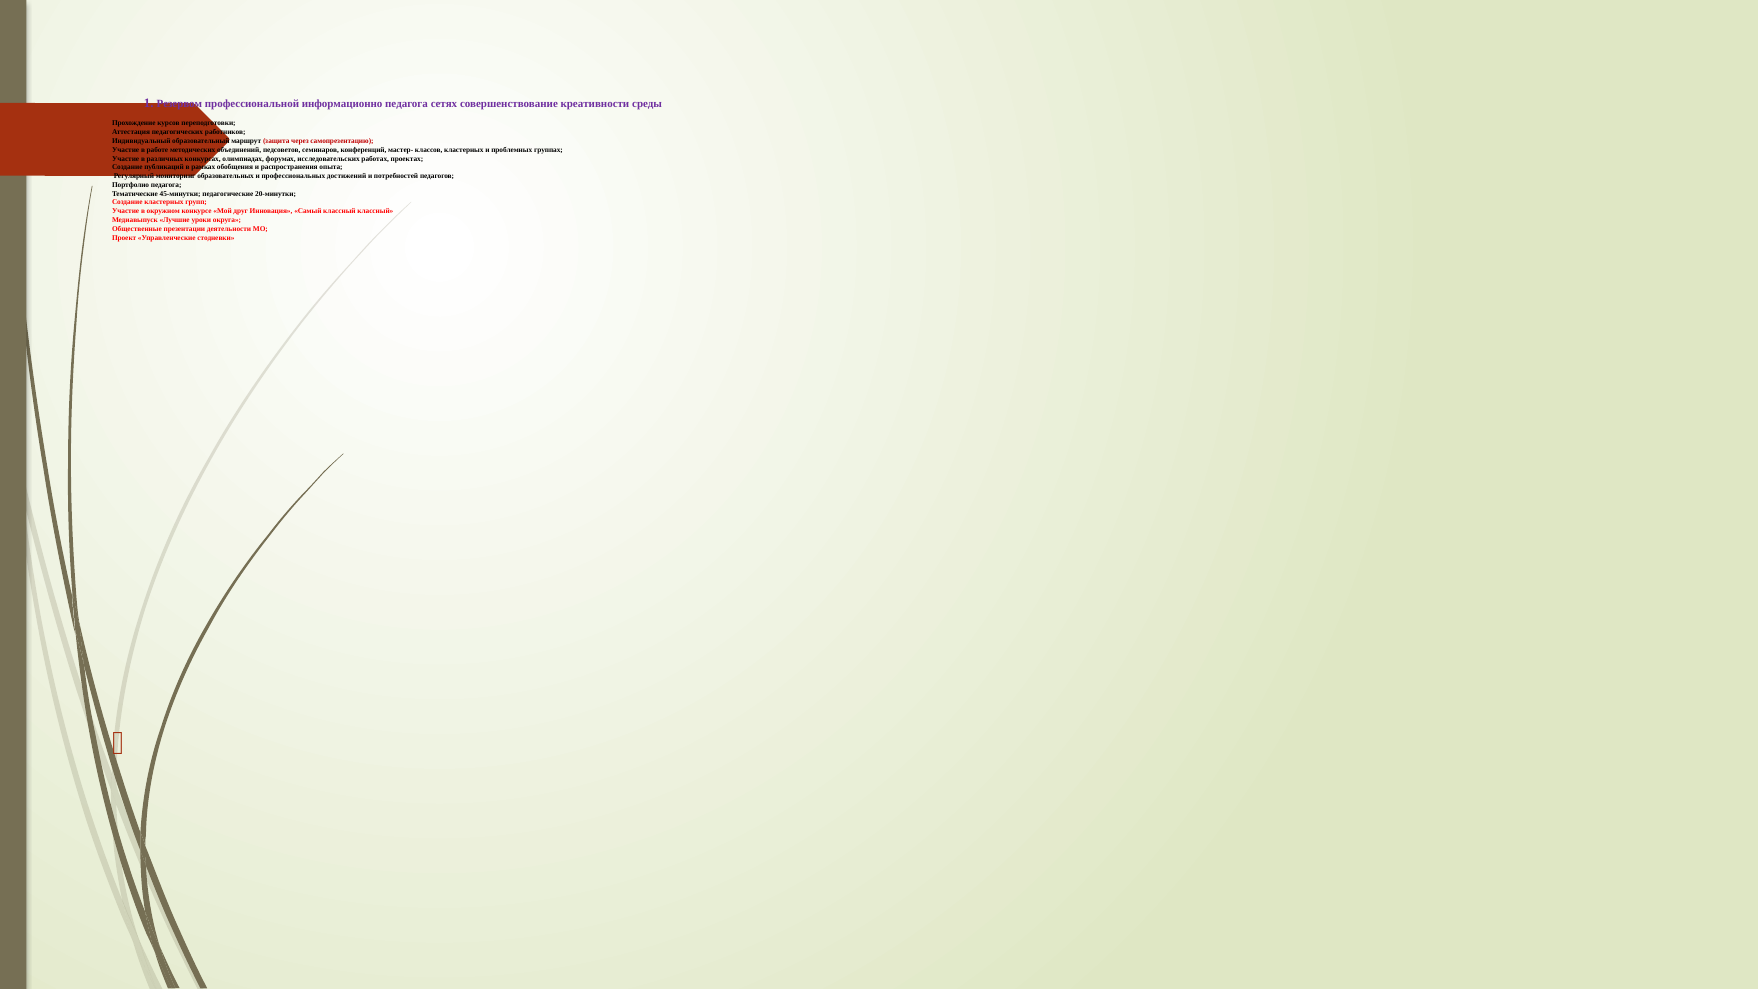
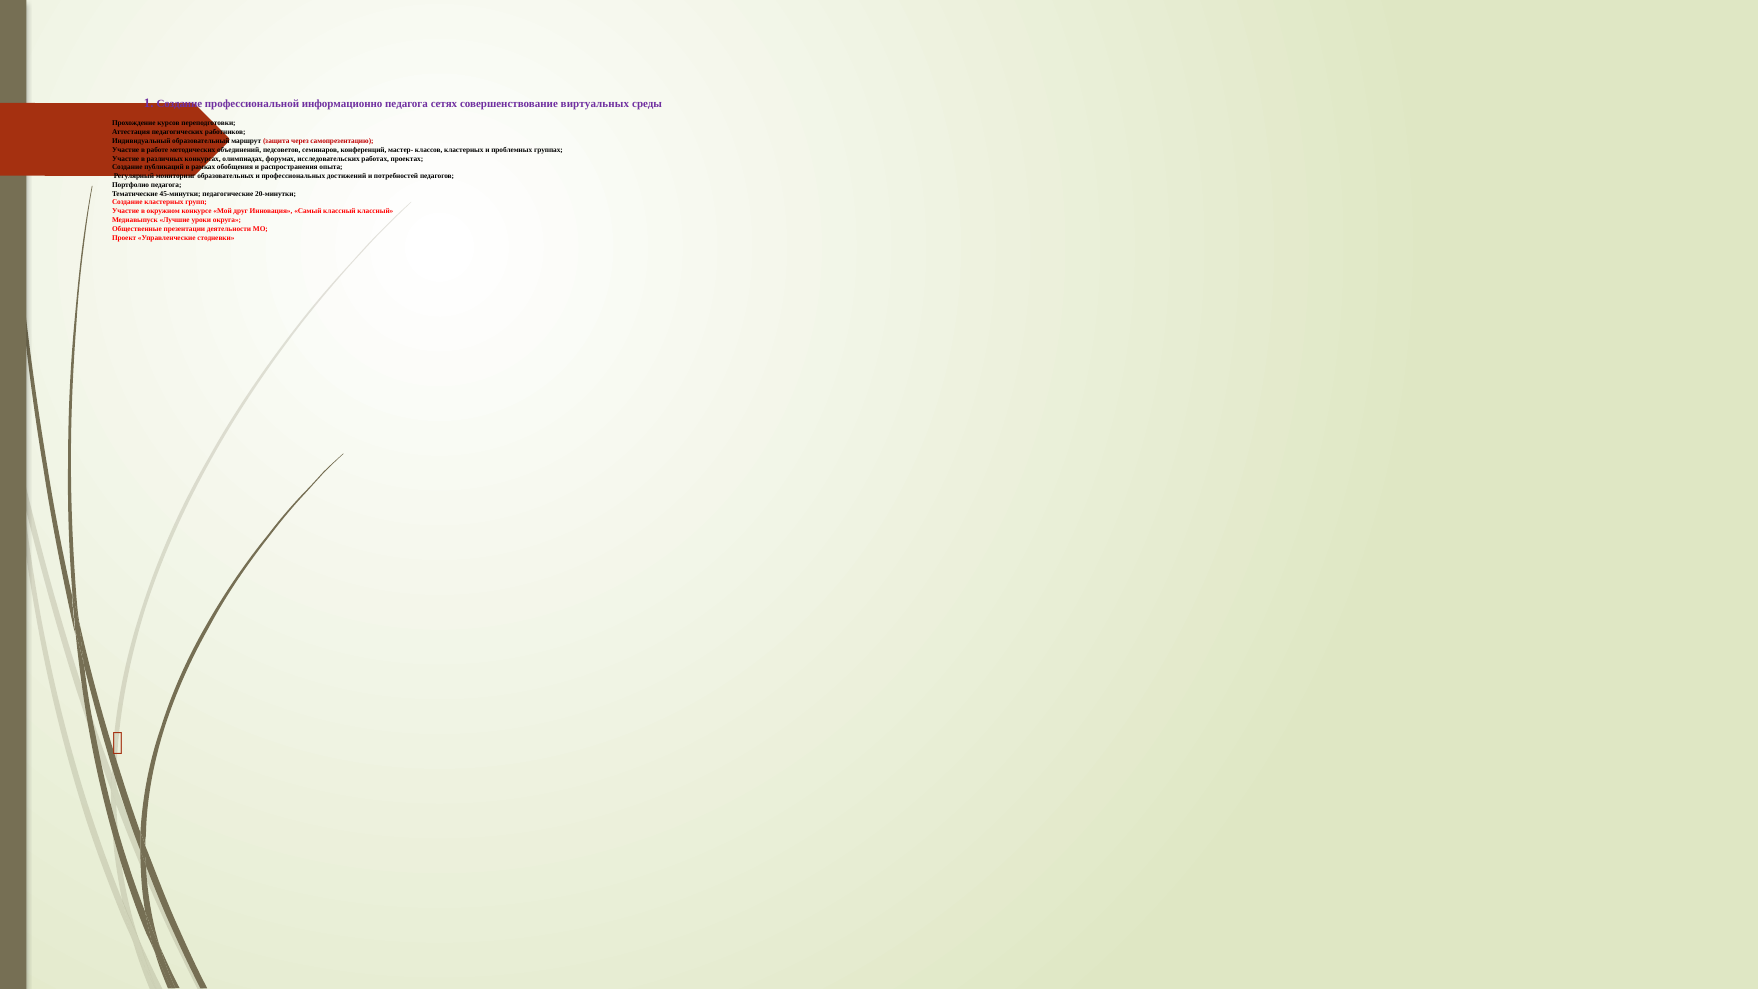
1 Резервом: Резервом -> Создание (179, 104)
креативности: креативности -> виртуальных (595, 104)
